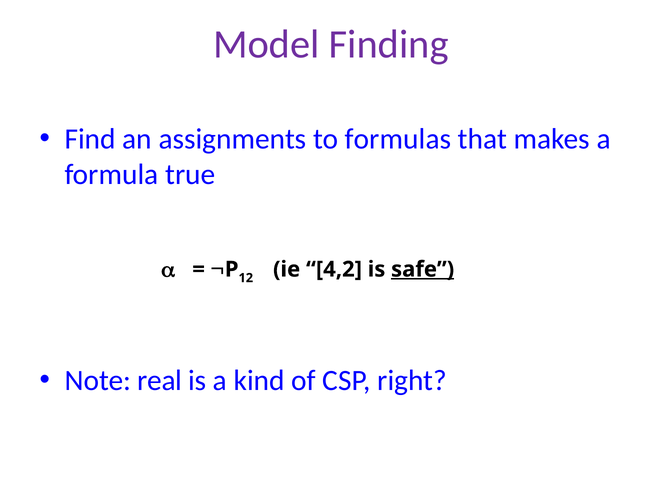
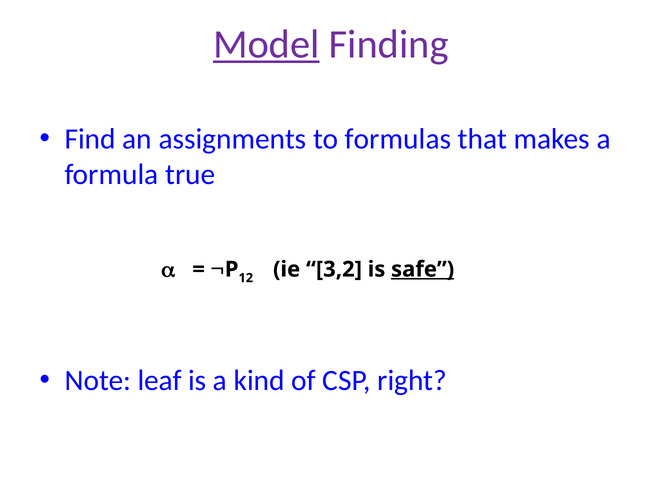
Model underline: none -> present (266, 44)
4,2: 4,2 -> 3,2 (334, 269)
real: real -> leaf (160, 380)
